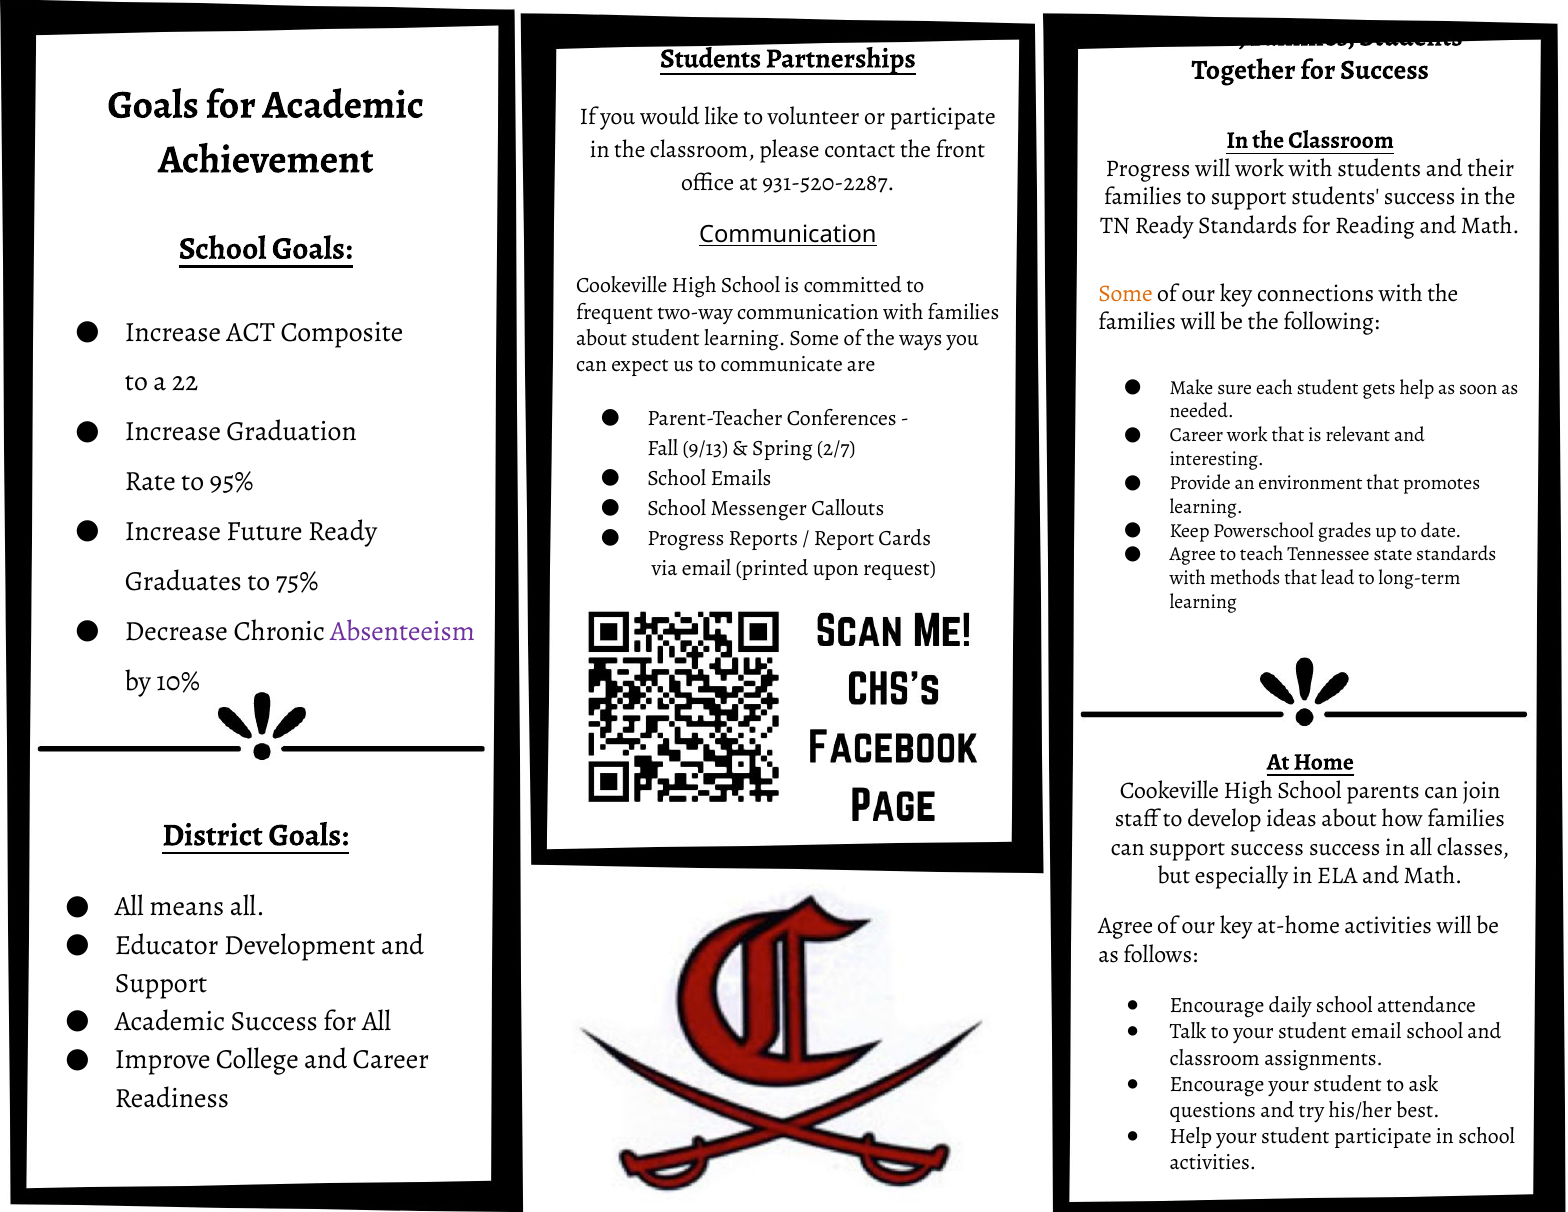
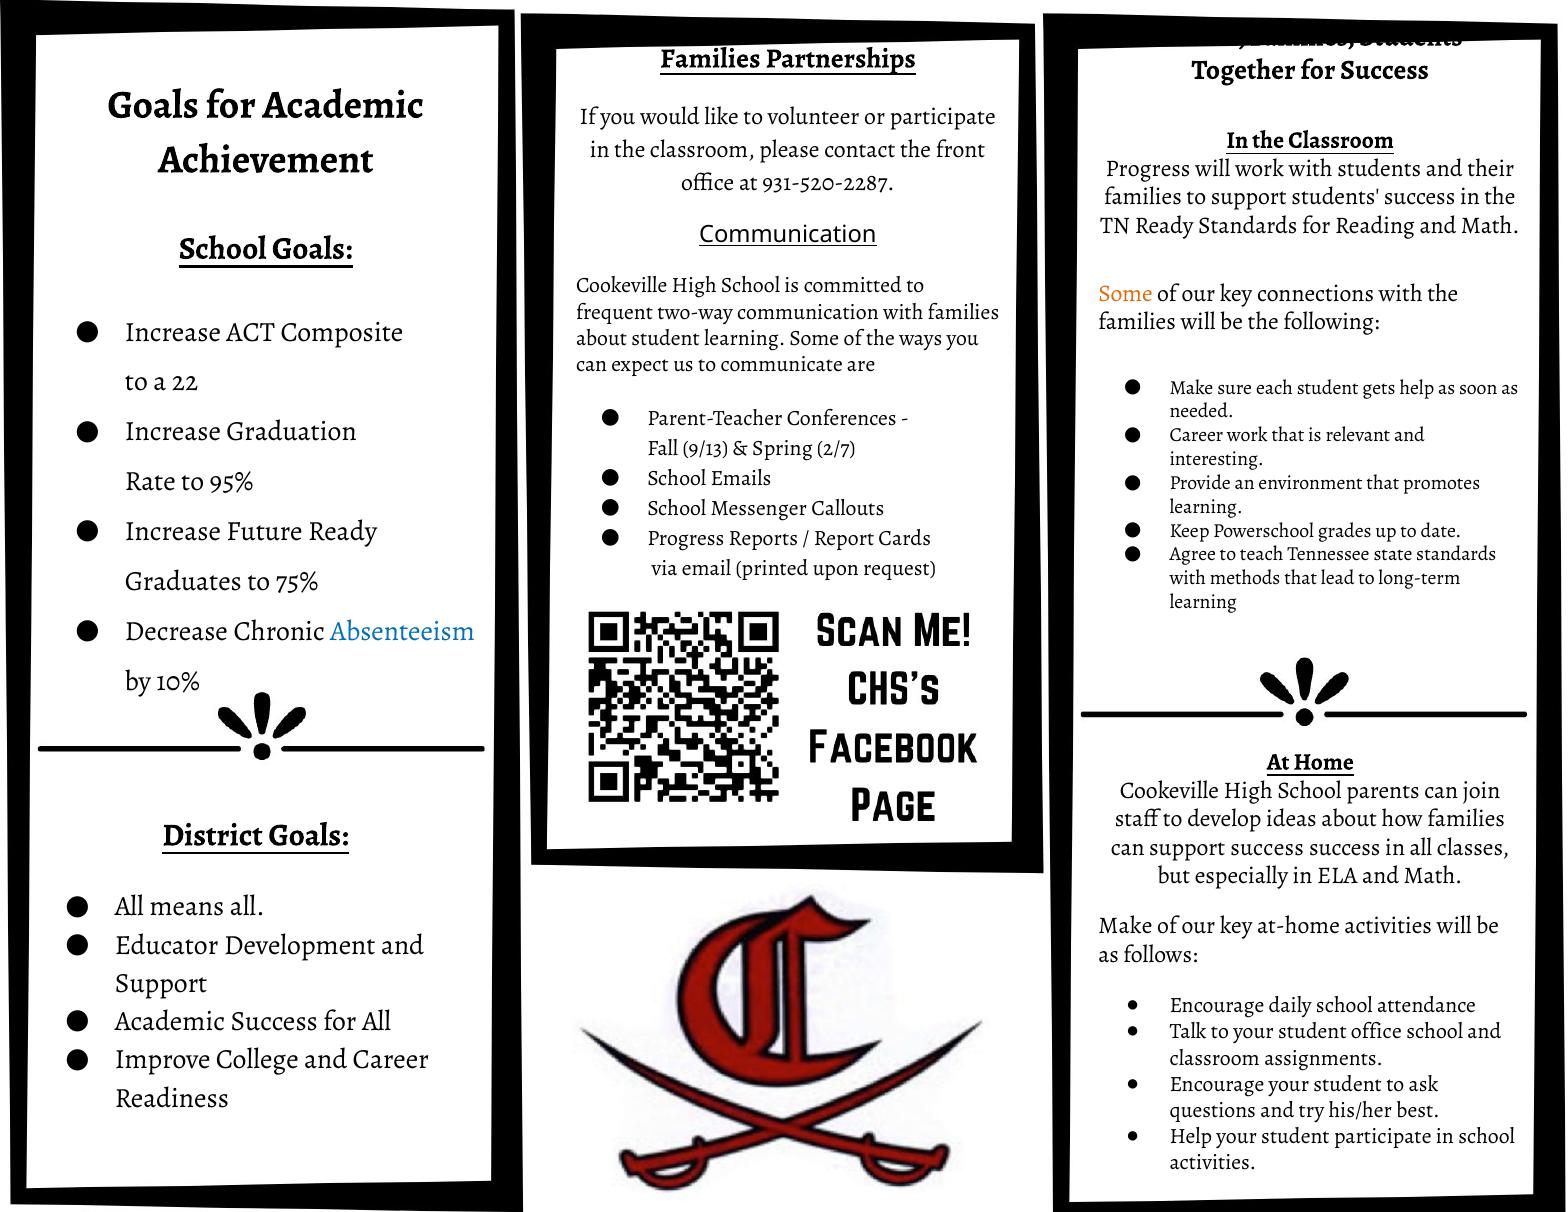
Students: Students -> Families (710, 58)
Absenteeism colour: purple -> blue (403, 631)
Agree: Agree -> Make (1125, 926)
student email: email -> office (1376, 1031)
